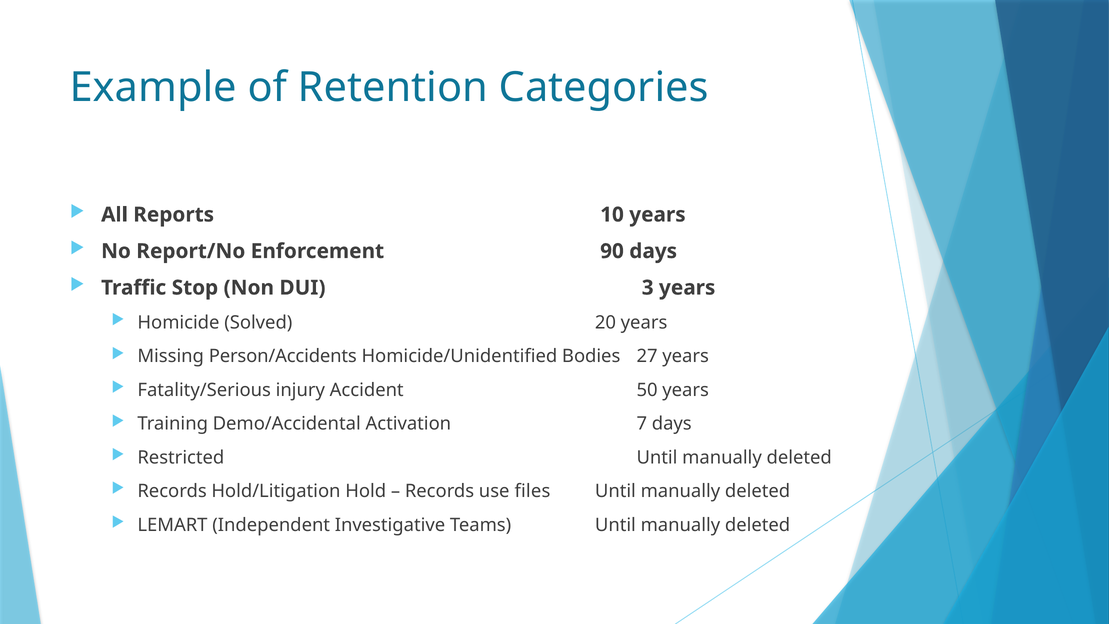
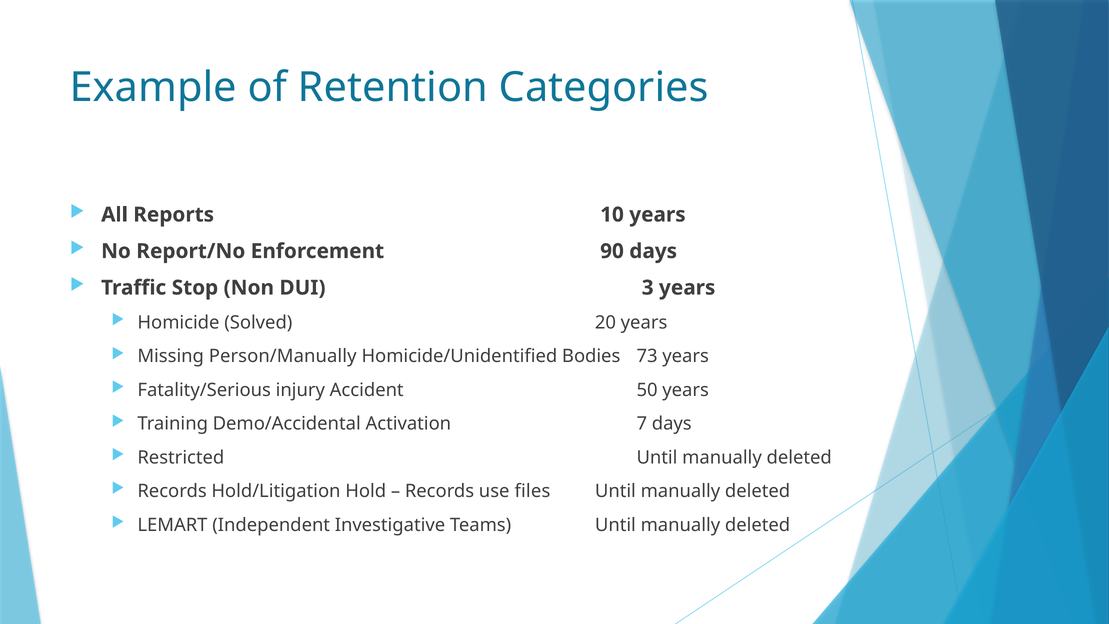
Person/Accidents: Person/Accidents -> Person/Manually (283, 356)
27: 27 -> 73 (647, 356)
